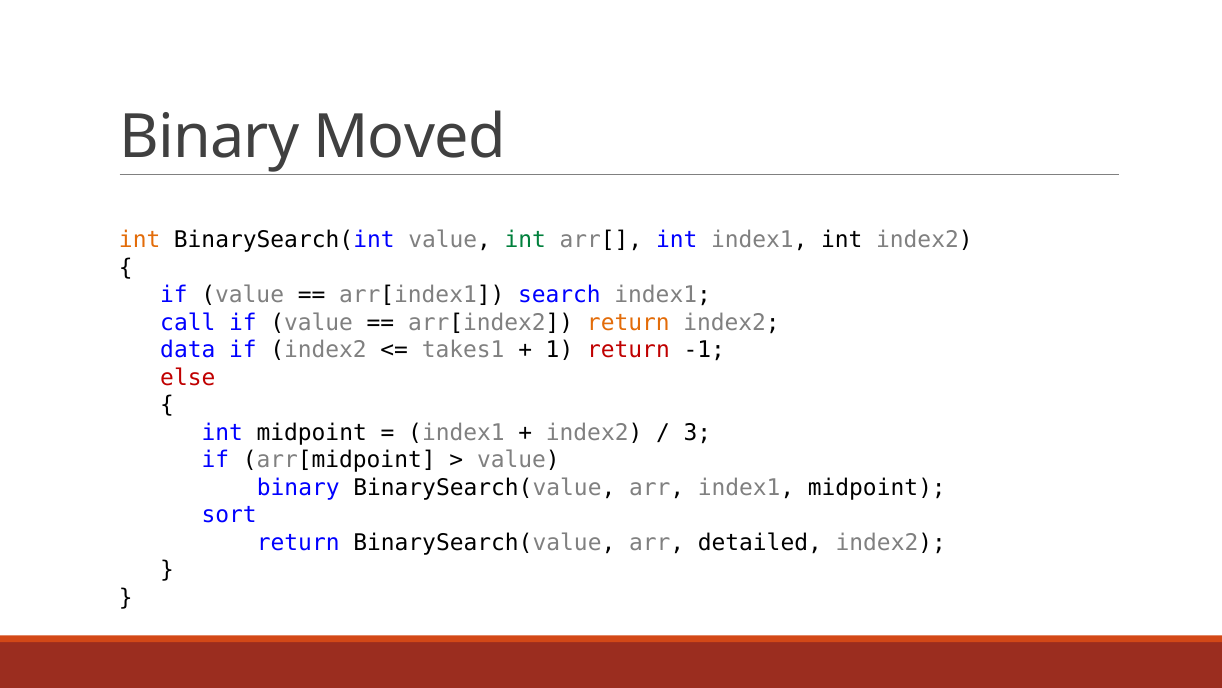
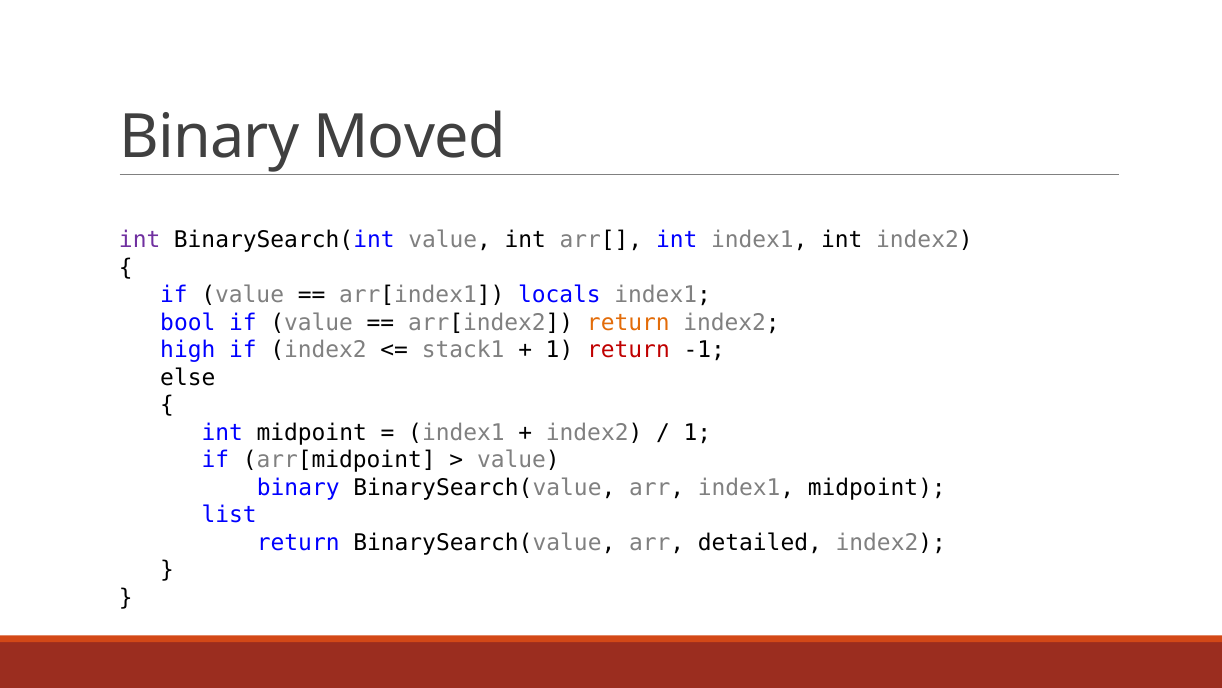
int colour: orange -> purple (140, 240)
int colour: green -> black (525, 240)
search: search -> locals (559, 295)
call: call -> bool (188, 322)
data: data -> high (188, 350)
takes1: takes1 -> stack1 (463, 350)
else colour: red -> black (188, 377)
3: 3 -> 1 (697, 432)
sort: sort -> list (229, 515)
